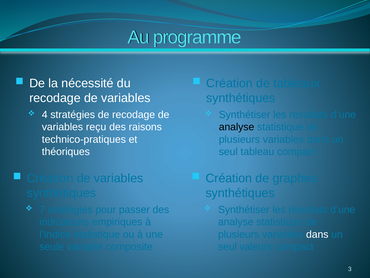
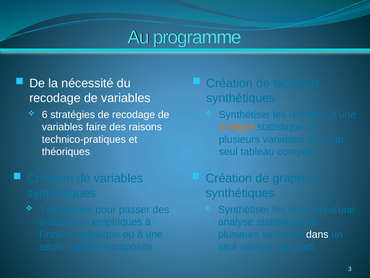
4: 4 -> 6 (45, 114)
reçu: reçu -> faire (96, 127)
analyse colour: black -> orange (237, 127)
